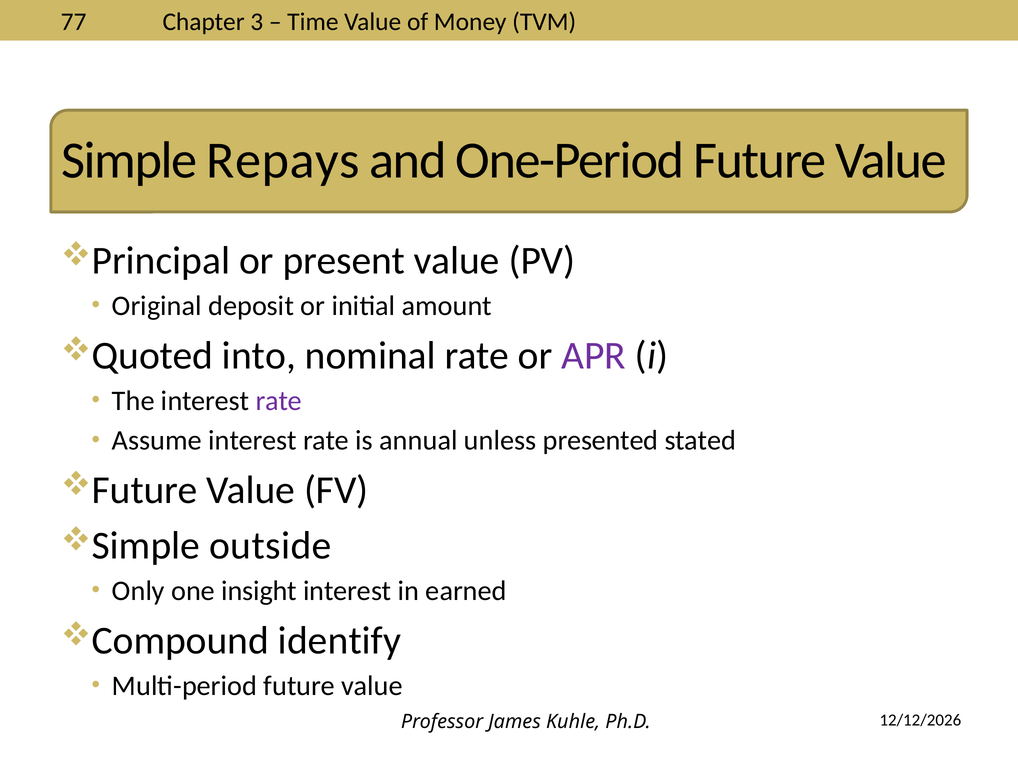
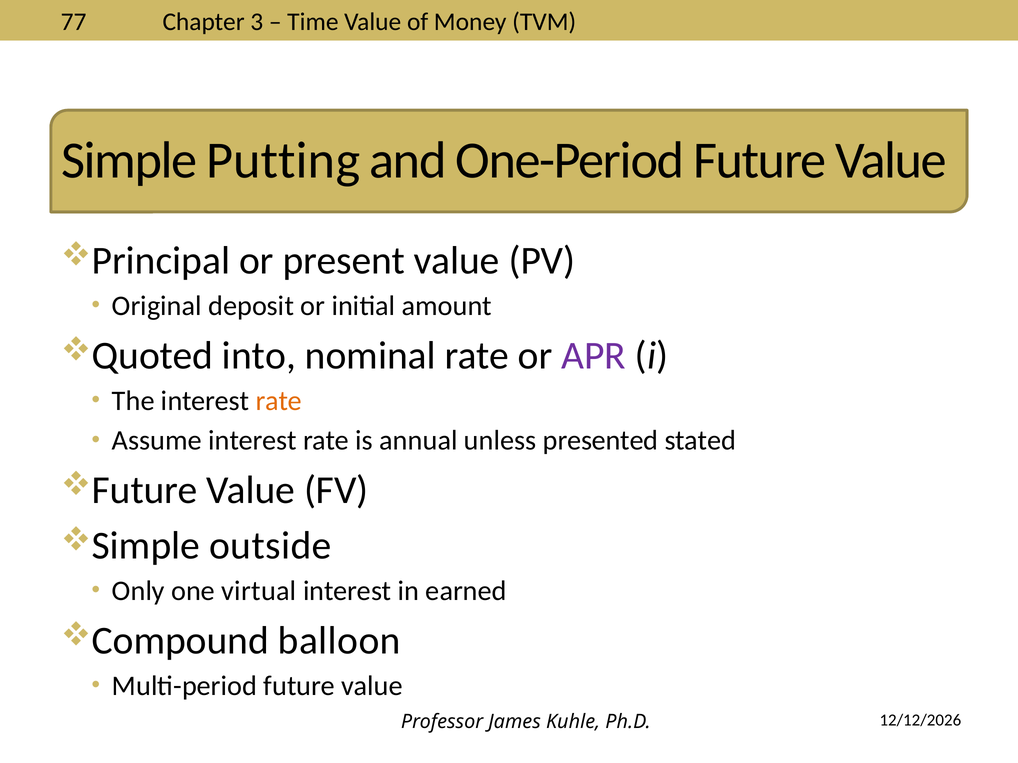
Repays: Repays -> Putting (283, 161)
rate colour: purple -> orange (279, 401)
insight: insight -> virtual (259, 591)
identify: identify -> balloon (339, 641)
